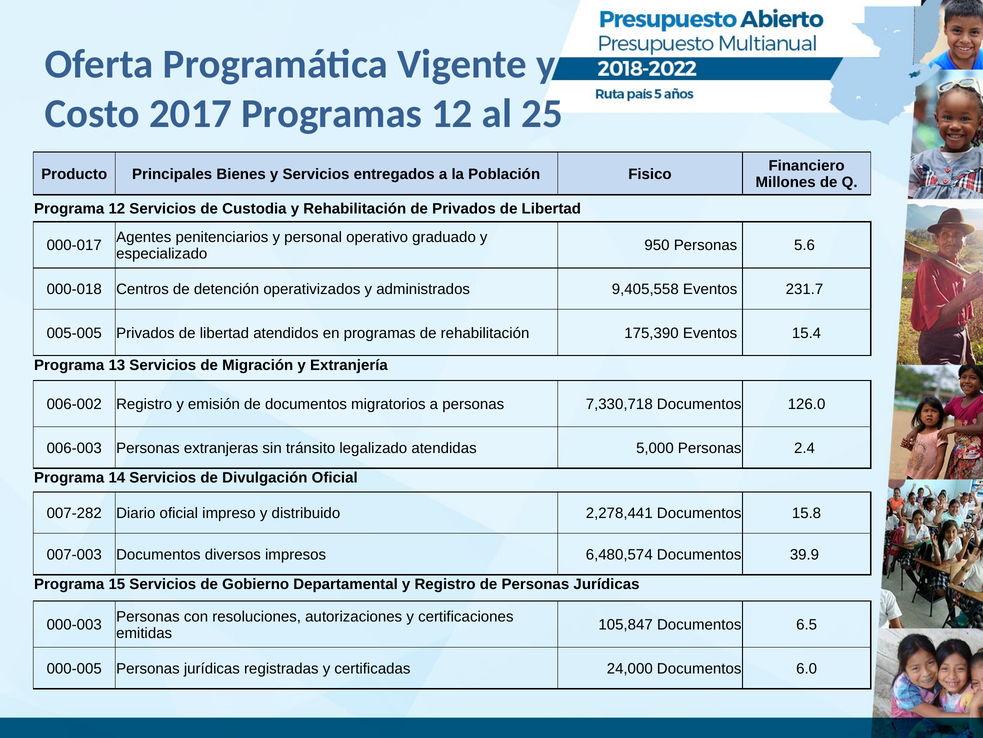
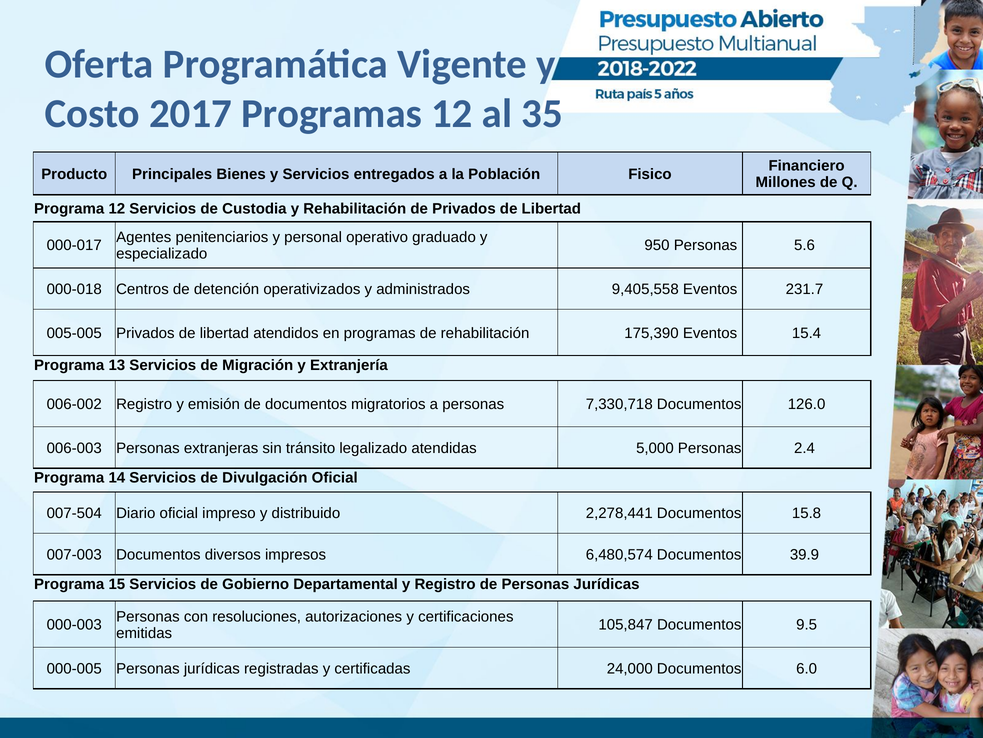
25: 25 -> 35 (542, 113)
007-282: 007-282 -> 007-504 (74, 513)
6.5: 6.5 -> 9.5 (807, 624)
